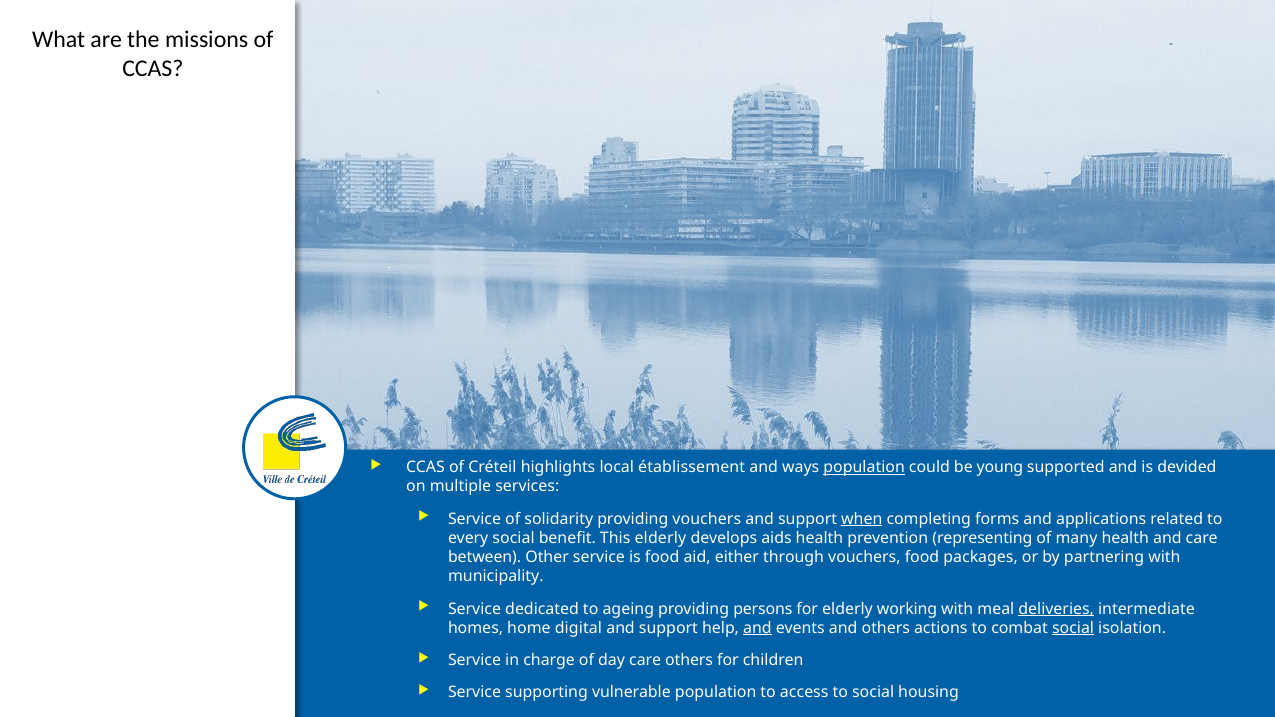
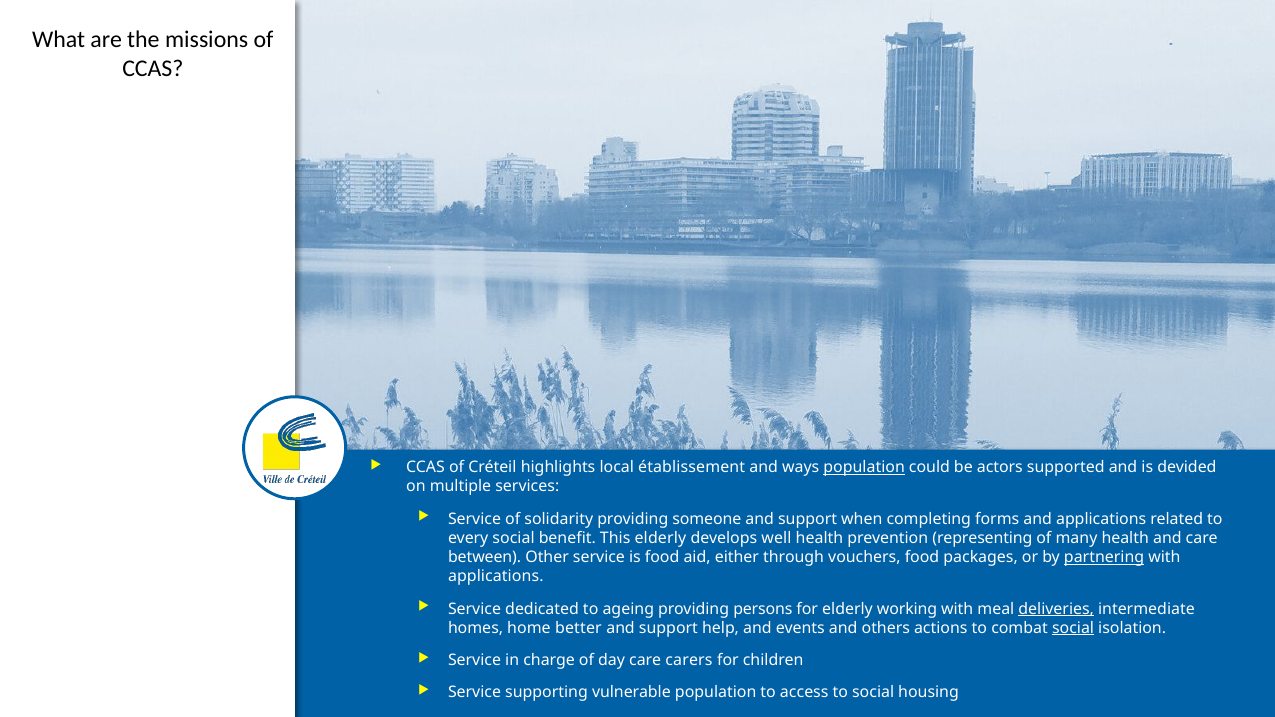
young: young -> actors (1000, 468)
providing vouchers: vouchers -> someone (707, 519)
when underline: present -> none (862, 519)
aids: aids -> well (776, 538)
partnering underline: none -> present (1104, 557)
municipality: municipality -> applications (496, 577)
digital: digital -> better (578, 628)
and underline: present -> none (757, 628)
care others: others -> carers (689, 660)
